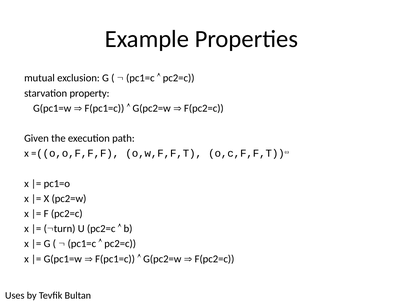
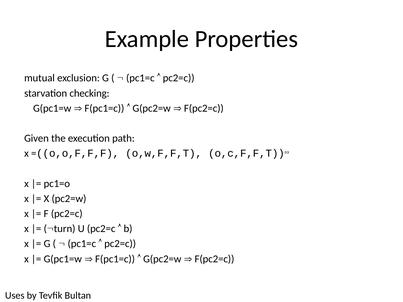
property: property -> checking (89, 93)
